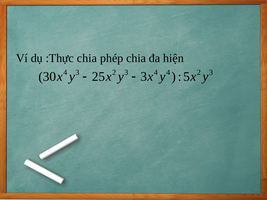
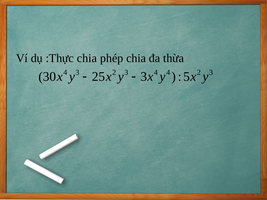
hiện: hiện -> thừa (174, 58)
